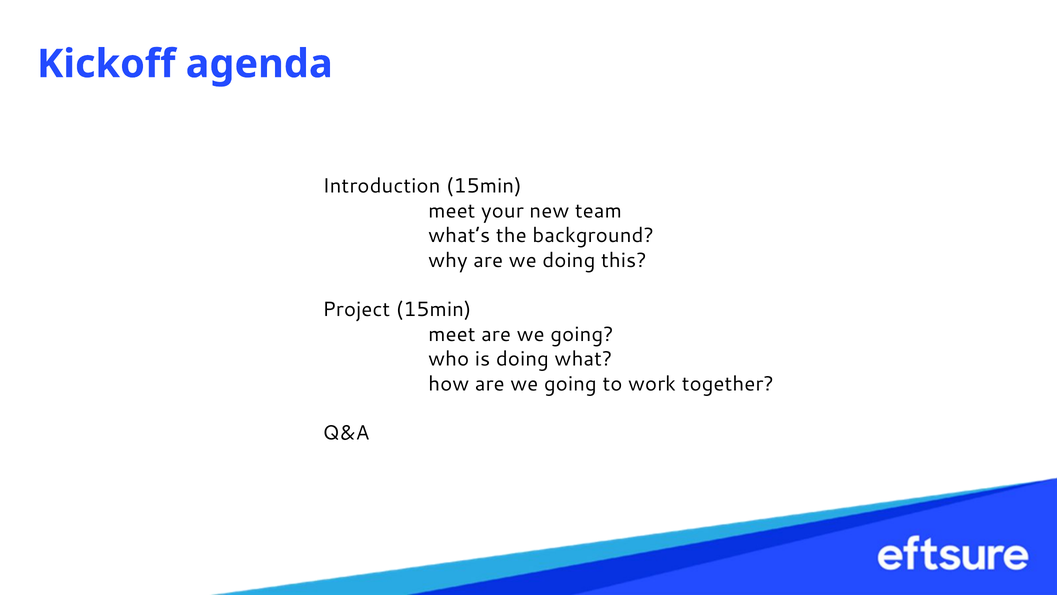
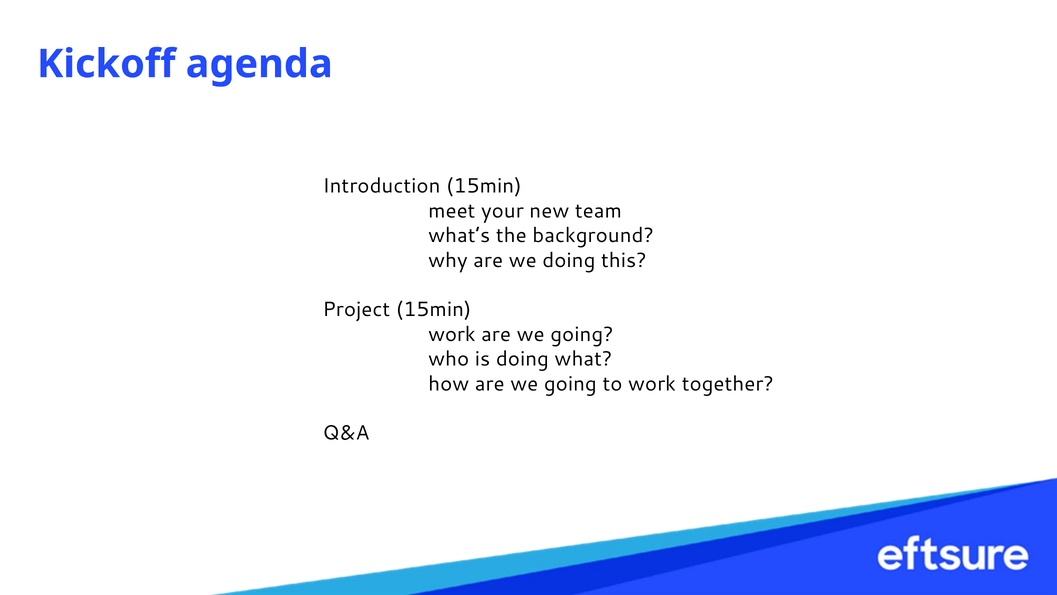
meet: meet -> work (452, 334)
